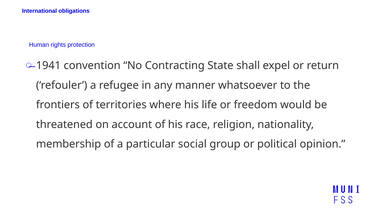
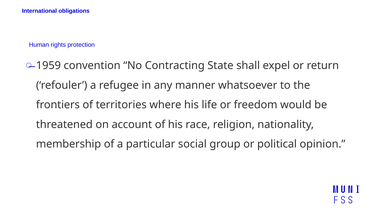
1941: 1941 -> 1959 (48, 66)
